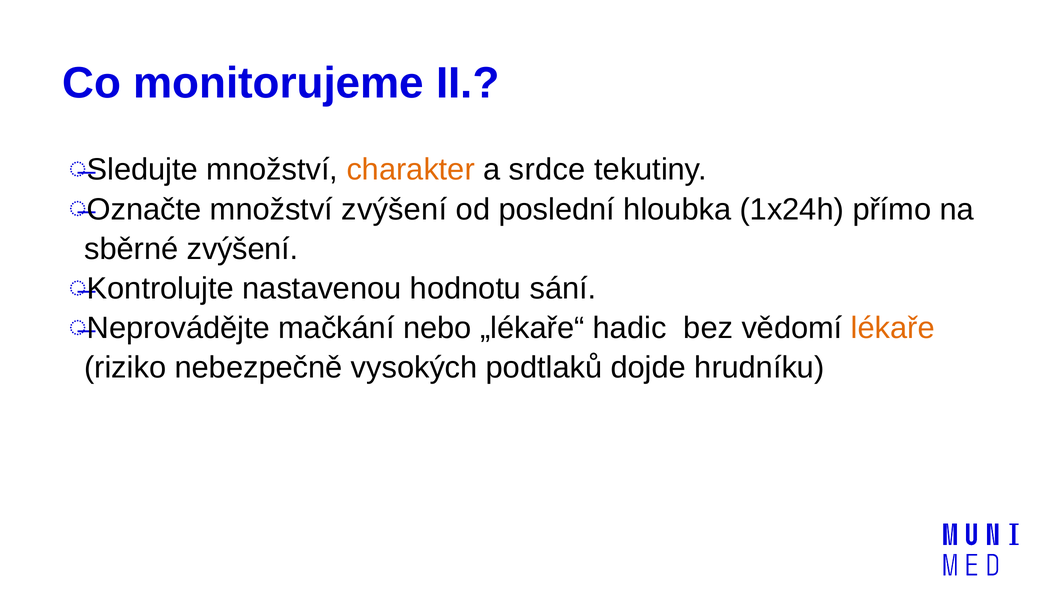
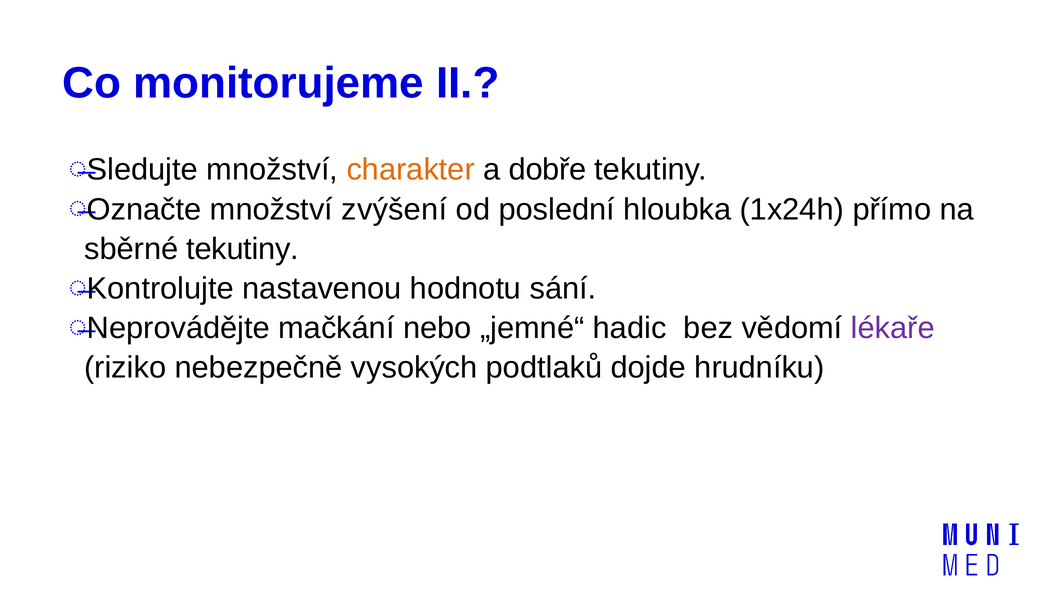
srdce: srdce -> dobře (548, 170)
sběrné zvýšení: zvýšení -> tekutiny (243, 249)
„lékaře“: „lékaře“ -> „jemné“ (532, 329)
lékaře colour: orange -> purple (893, 329)
